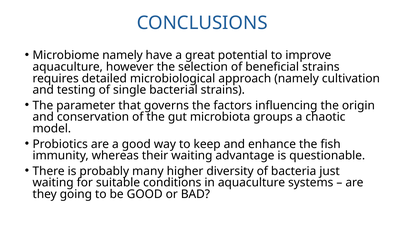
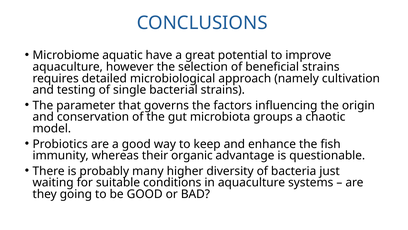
Microbiome namely: namely -> aquatic (123, 55)
their waiting: waiting -> organic (192, 155)
